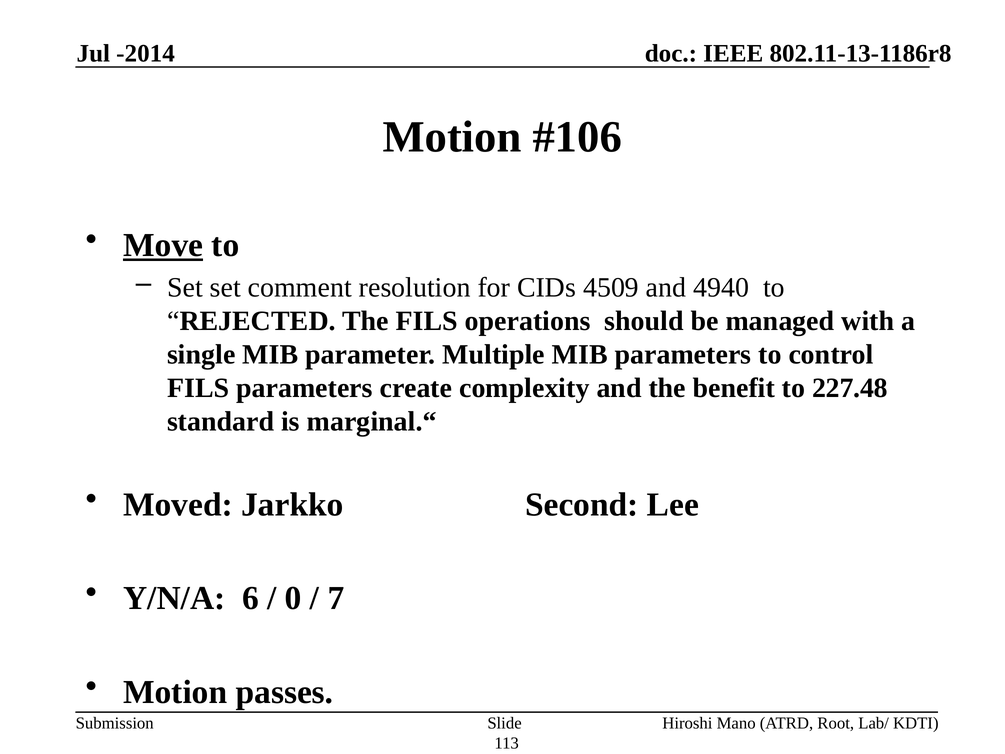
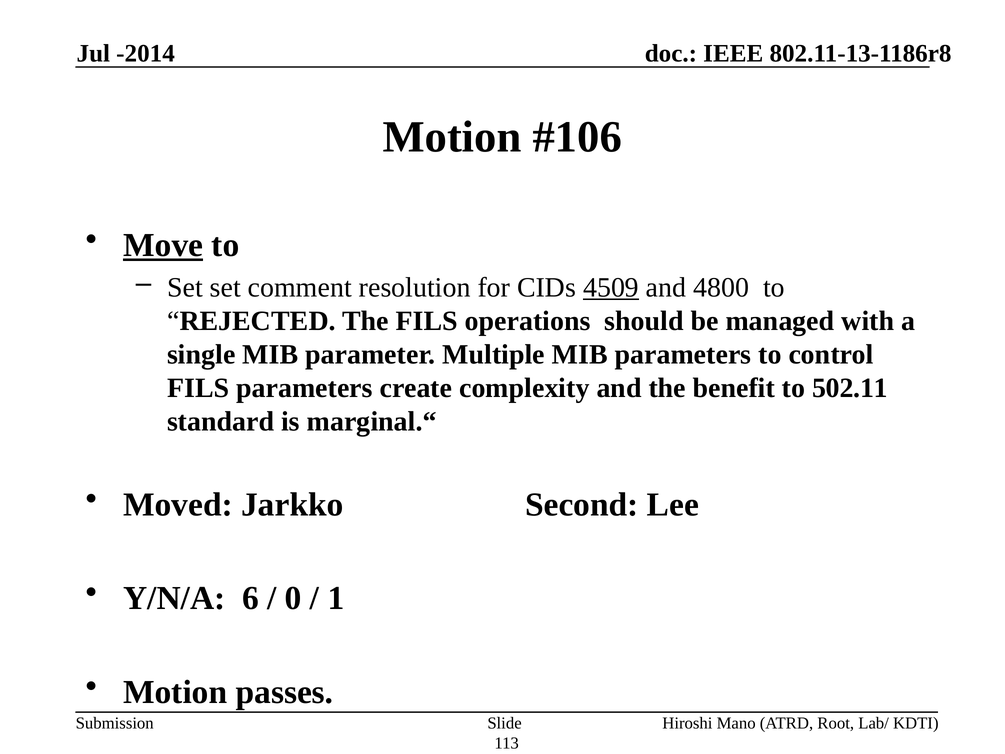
4509 underline: none -> present (611, 287)
4940: 4940 -> 4800 (721, 287)
227.48: 227.48 -> 502.11 (850, 388)
7: 7 -> 1 (336, 598)
